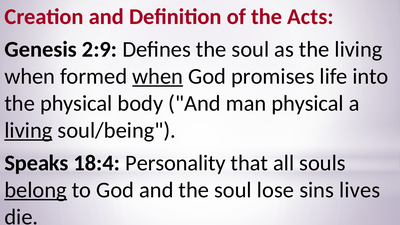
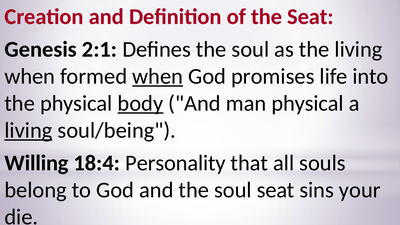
the Acts: Acts -> Seat (311, 17)
2:9: 2:9 -> 2:1 (100, 49)
body underline: none -> present (140, 103)
Speaks: Speaks -> Willing (37, 163)
belong underline: present -> none (36, 190)
soul lose: lose -> seat (276, 190)
lives: lives -> your (360, 190)
